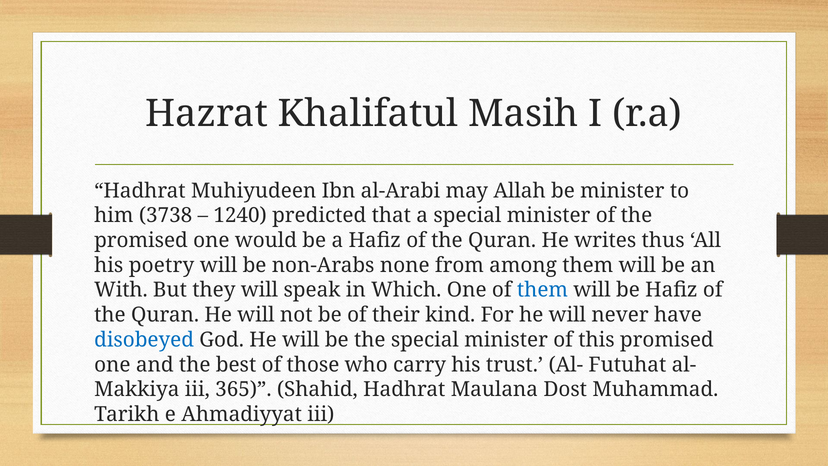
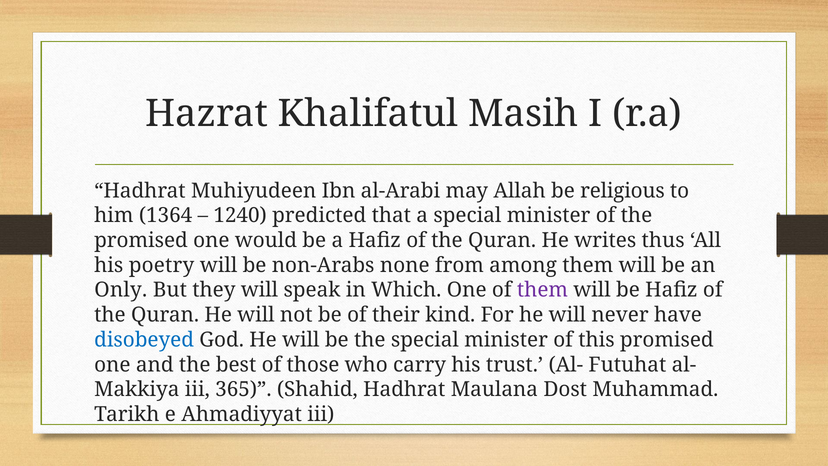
be minister: minister -> religious (622, 191)
3738: 3738 -> 1364 (166, 215)
With: With -> Only (121, 290)
them colour: blue -> purple (542, 290)
